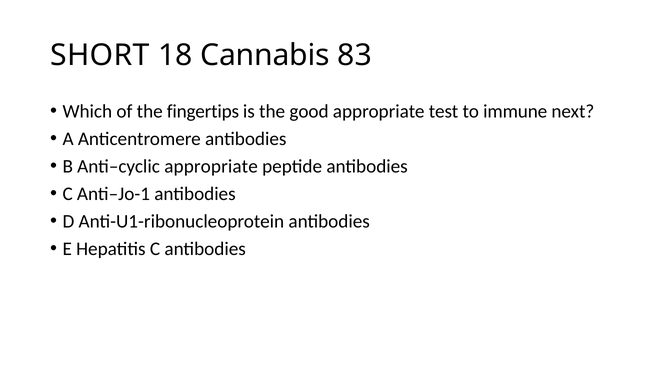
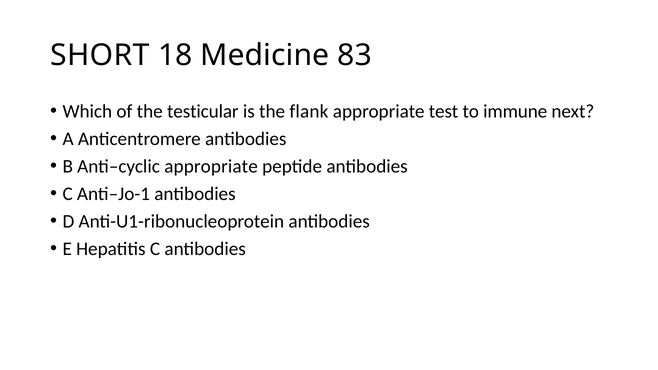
Cannabis: Cannabis -> Medicine (265, 55)
fingertips: fingertips -> testicular (203, 111)
good: good -> flank (309, 111)
